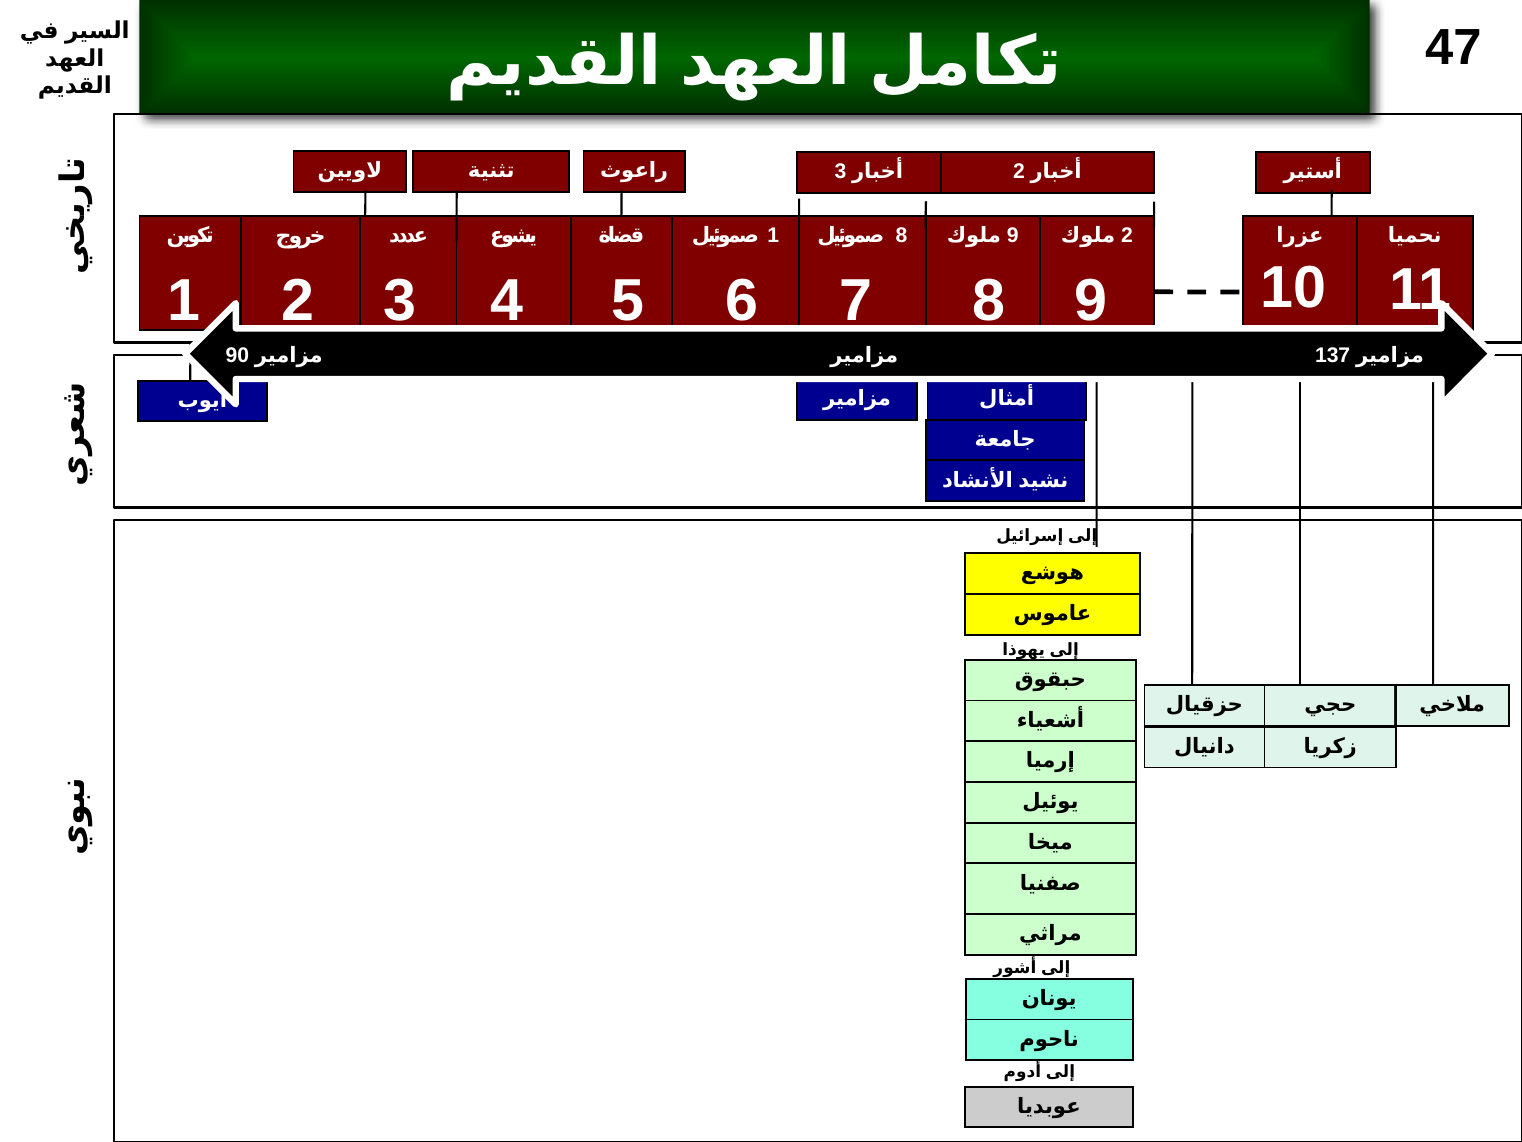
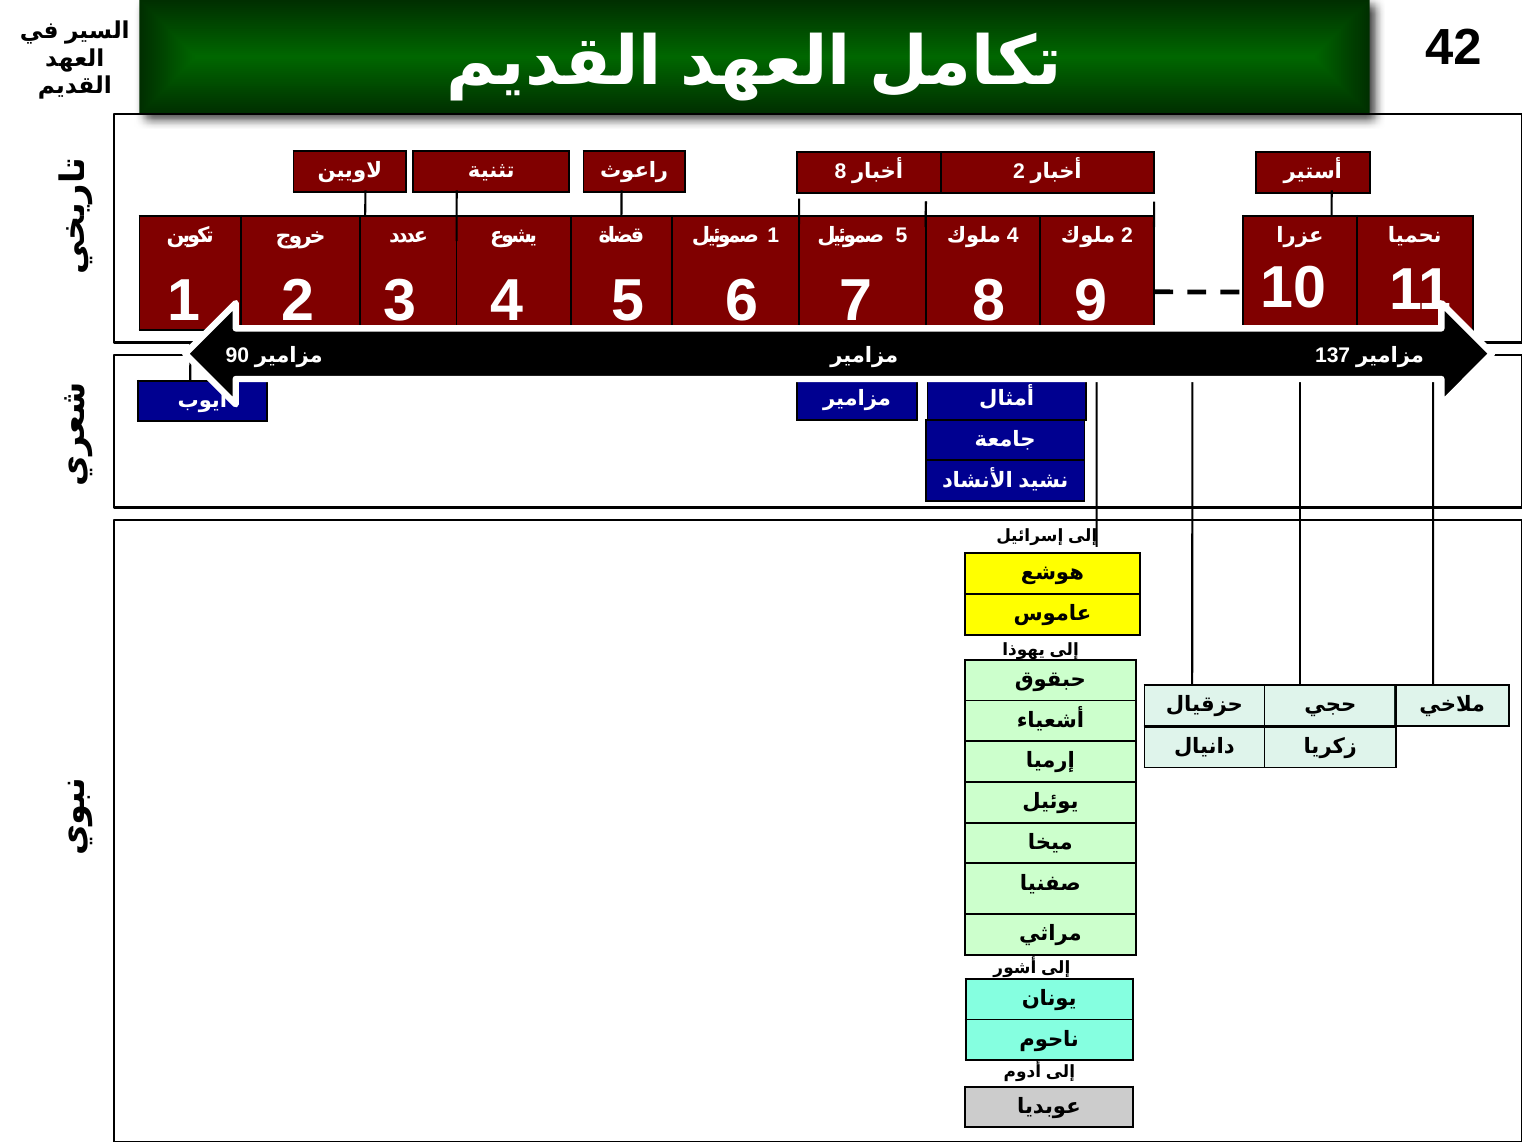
47: 47 -> 42 (1453, 48)
3: 3 -> 8 (841, 172)
8: 8 -> 5 (901, 235)
9: 9 -> 4 (1013, 235)
